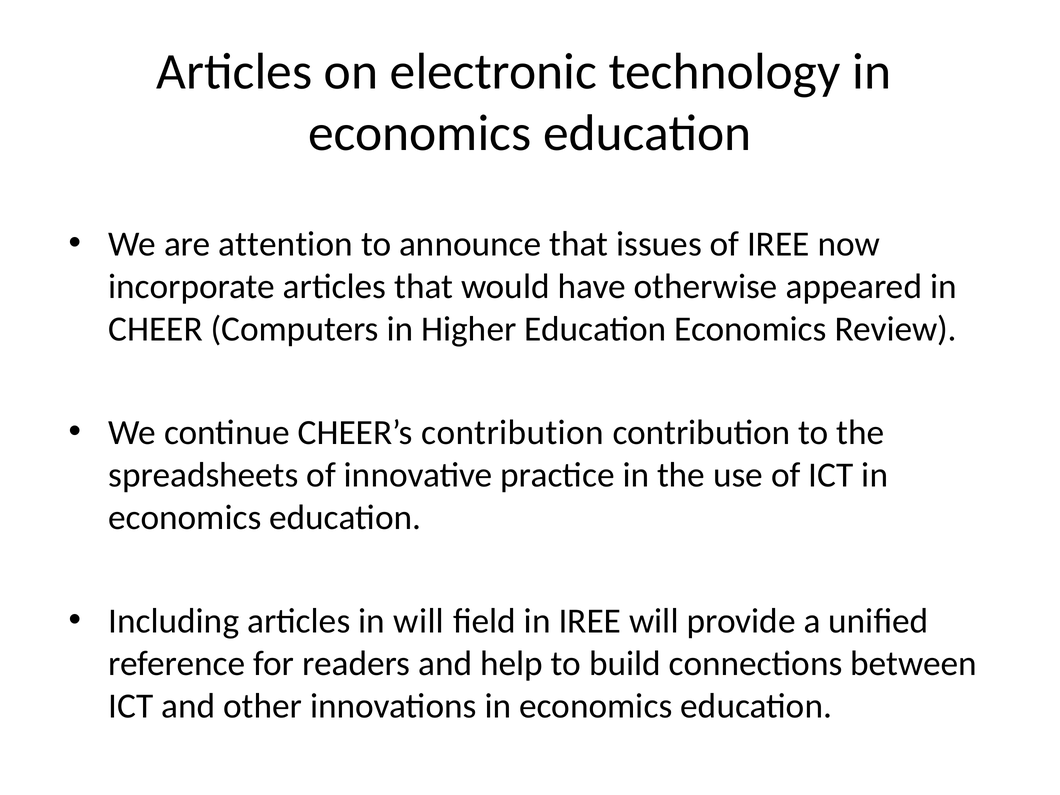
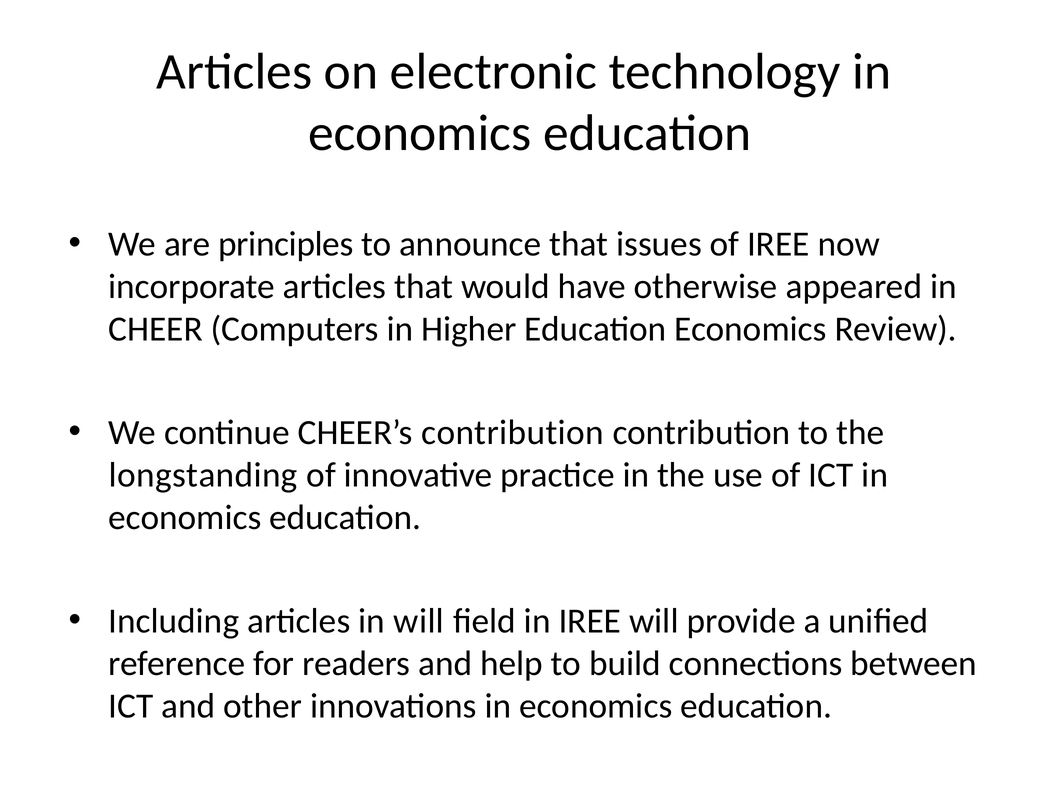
attention: attention -> principles (286, 244)
spreadsheets: spreadsheets -> longstanding (203, 475)
